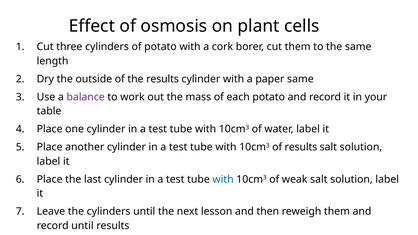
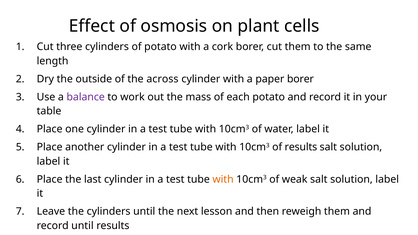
the results: results -> across (162, 79)
paper same: same -> borer (300, 79)
with colour: blue -> orange (223, 179)
